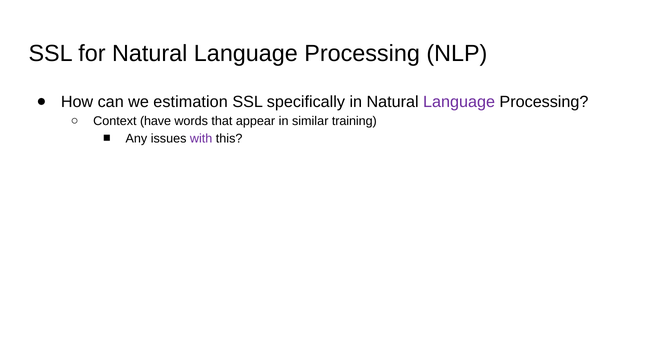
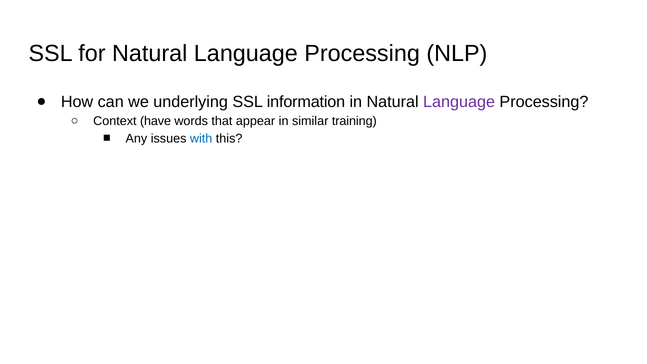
estimation: estimation -> underlying (191, 102)
specifically: specifically -> information (306, 102)
with colour: purple -> blue (201, 138)
